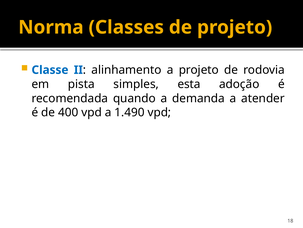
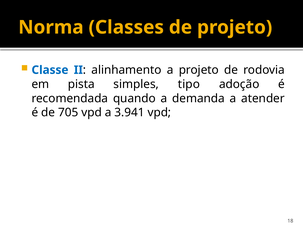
esta: esta -> tipo (189, 84)
400: 400 -> 705 (68, 112)
1.490: 1.490 -> 3.941 (129, 112)
